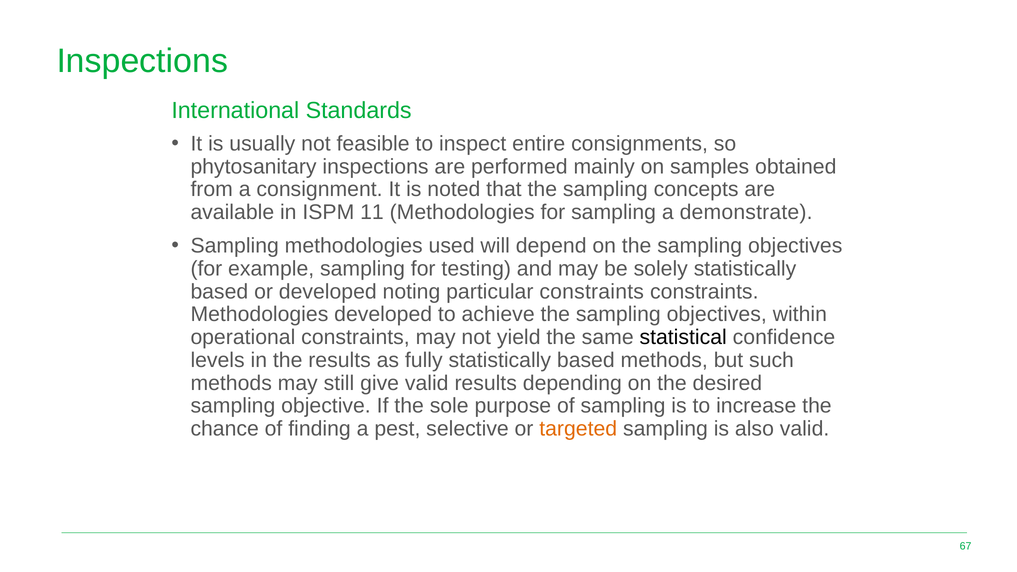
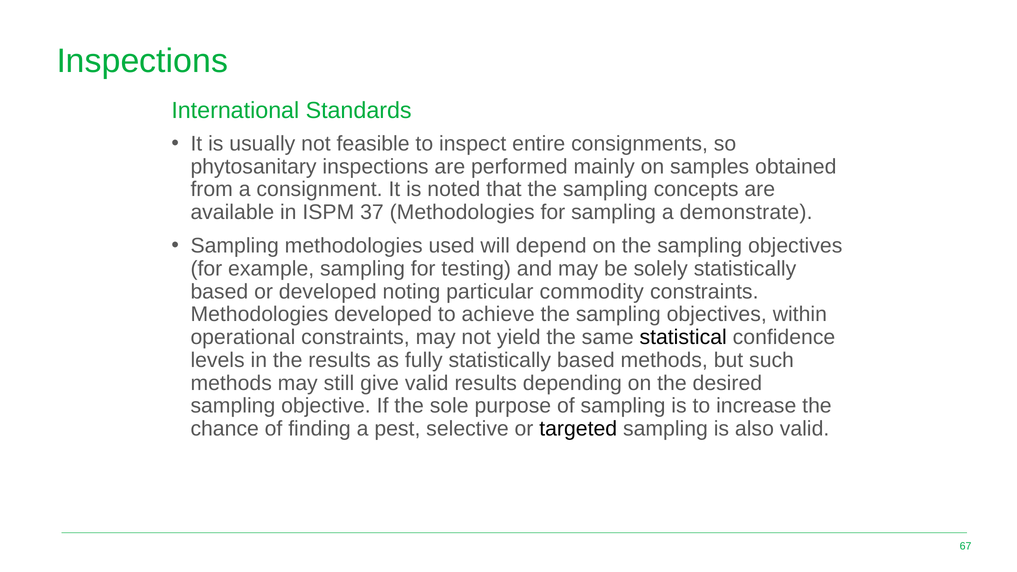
11: 11 -> 37 (372, 212)
particular constraints: constraints -> commodity (592, 292)
targeted colour: orange -> black (578, 429)
